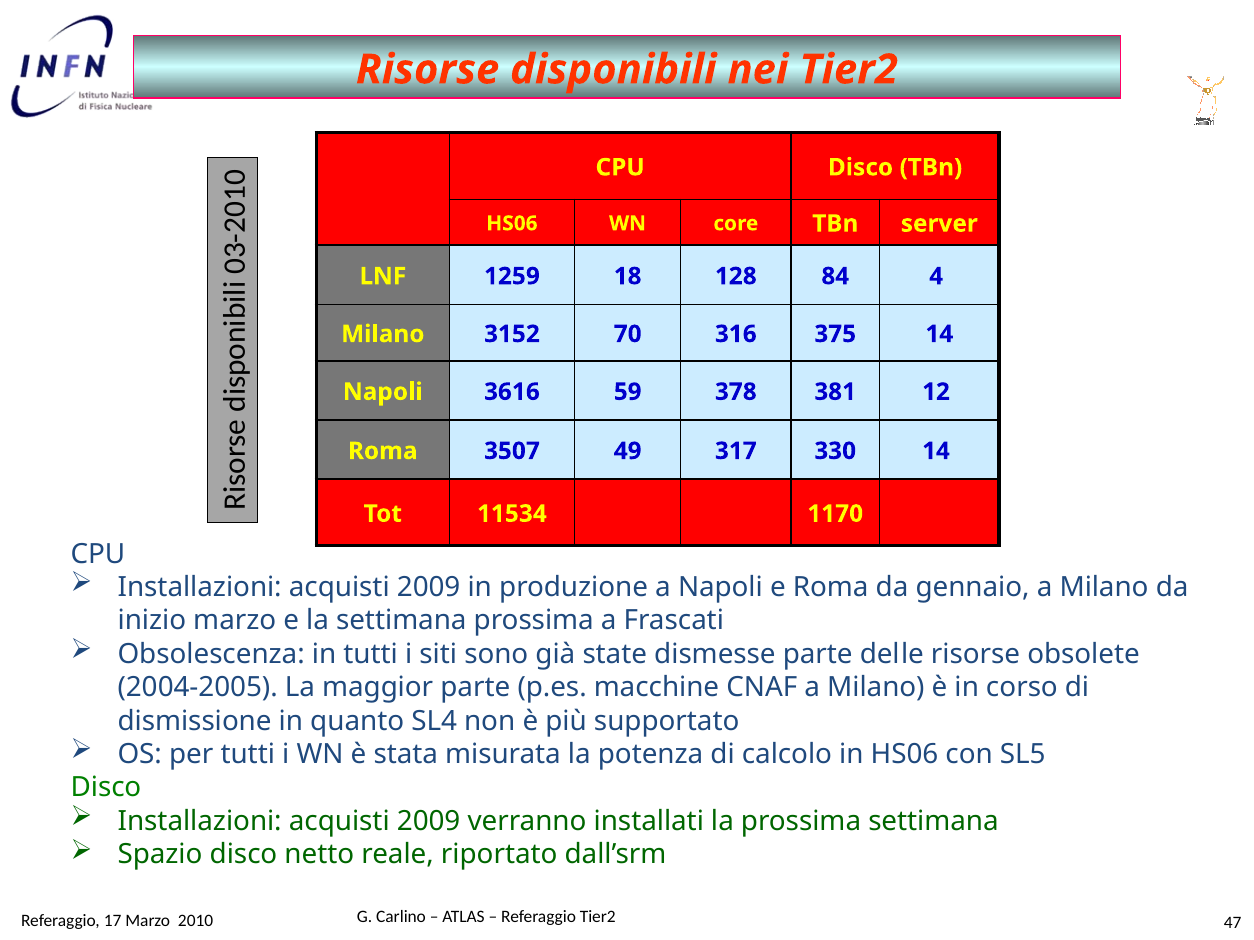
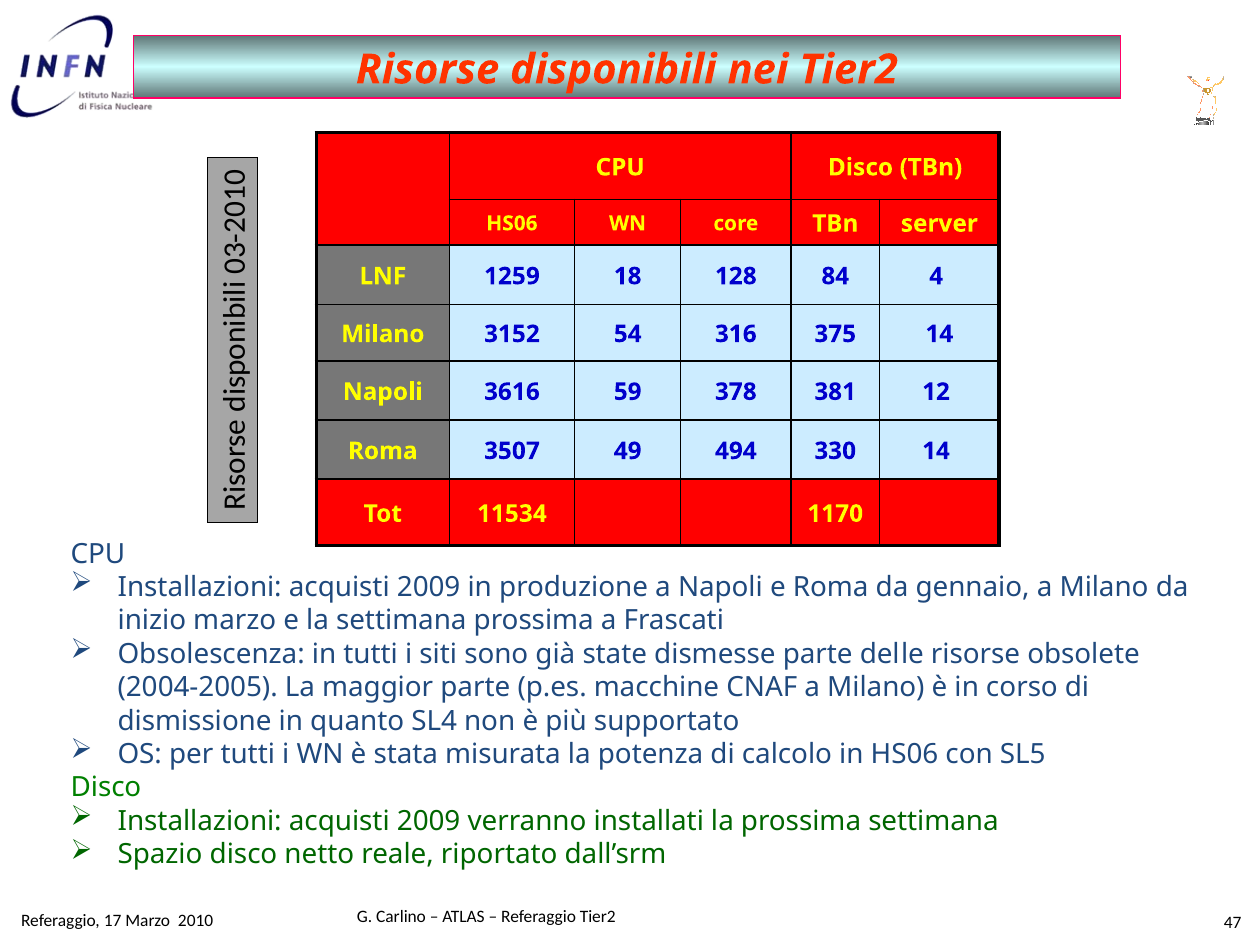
70: 70 -> 54 (628, 334)
317: 317 -> 494 (736, 451)
